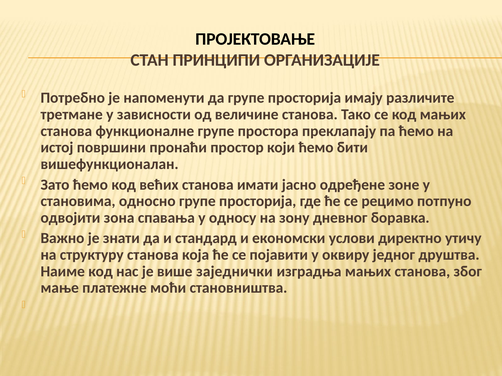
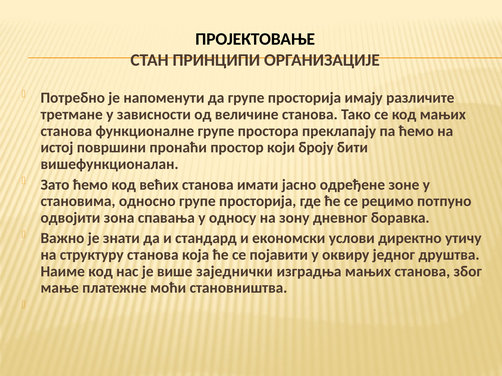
који ћемо: ћемо -> броју (316, 148)
